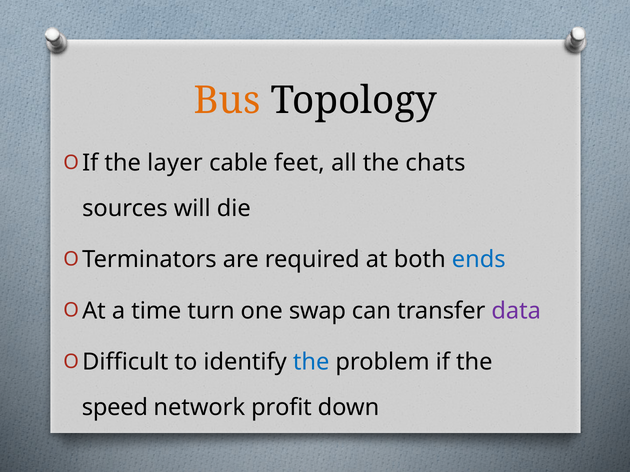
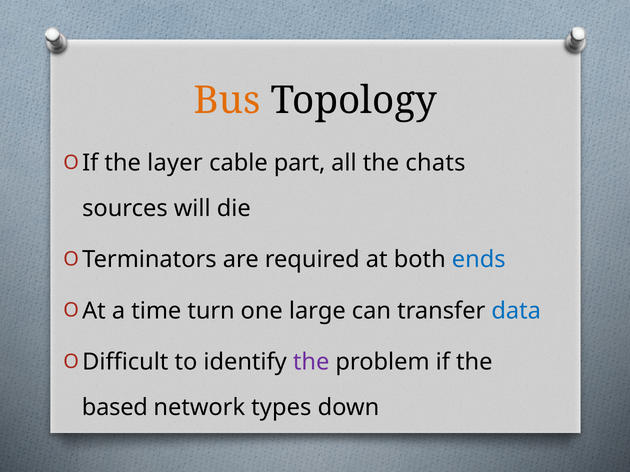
feet: feet -> part (300, 163)
swap: swap -> large (317, 311)
data colour: purple -> blue (516, 311)
the colour: blue -> purple (311, 363)
speed: speed -> based (115, 408)
profit: profit -> types (281, 408)
